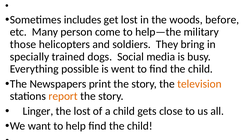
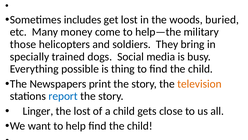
before: before -> buried (222, 20)
person: person -> money (77, 32)
went: went -> thing (123, 69)
report colour: orange -> blue (63, 96)
